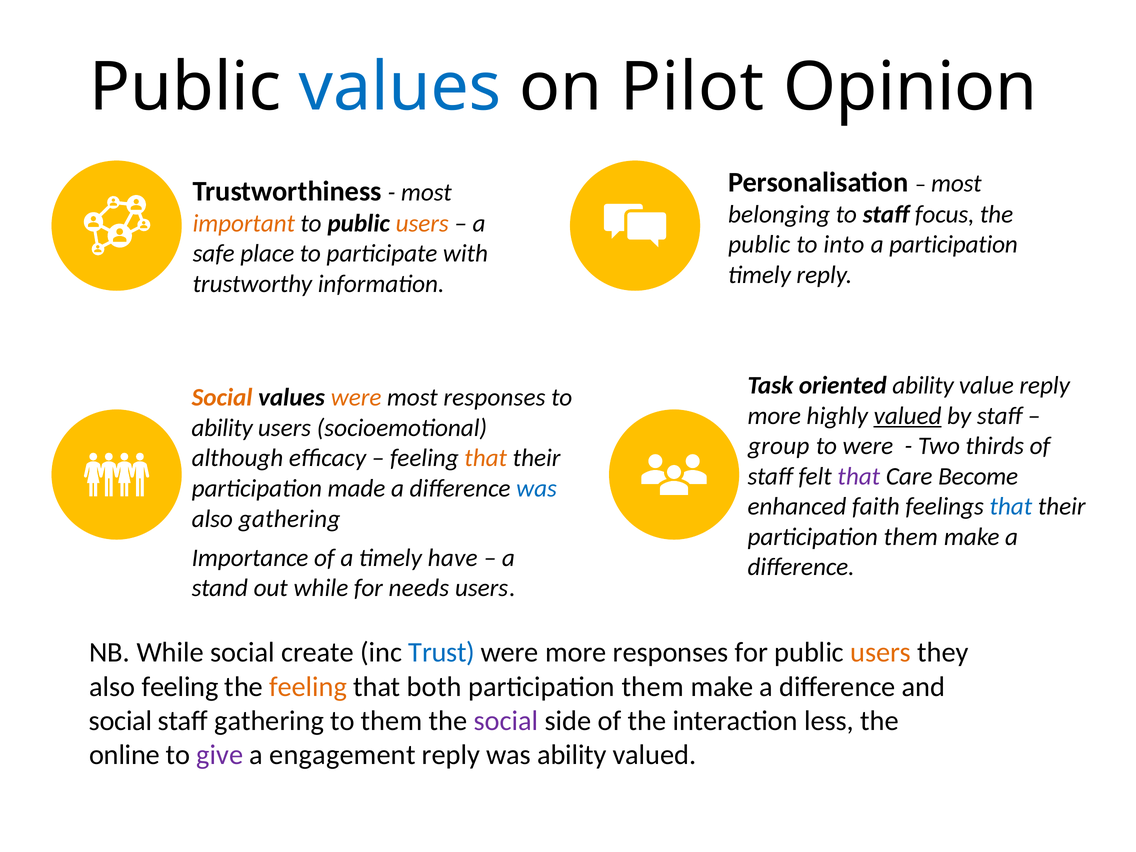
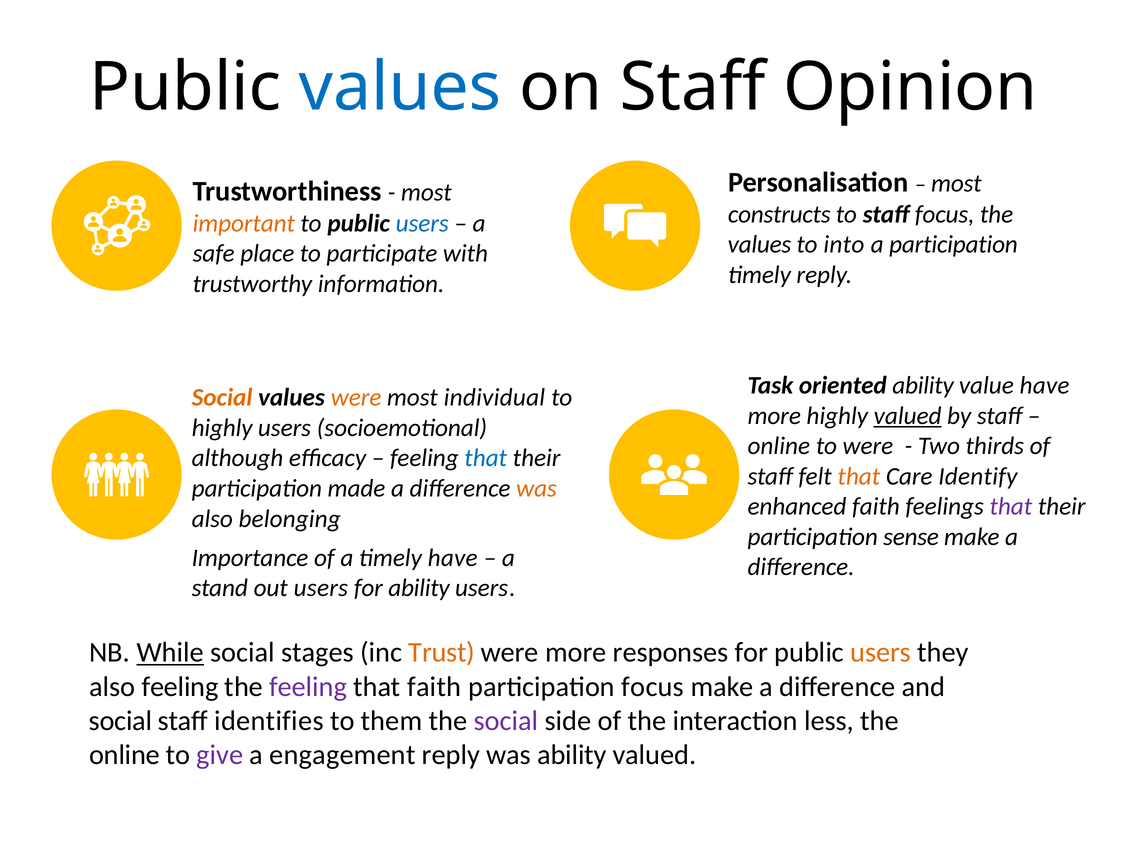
on Pilot: Pilot -> Staff (693, 87)
belonging: belonging -> constructs (779, 214)
users colour: orange -> blue (422, 223)
public: public -> values (759, 244)
value reply: reply -> have (1045, 385)
responses: responses -> individual (494, 398)
ability: ability -> highly (222, 428)
group: group -> online (779, 446)
that colour: orange -> blue (486, 458)
that colour: purple -> orange (859, 476)
Become: Become -> Identify (978, 476)
was colour: blue -> orange (537, 488)
that colour: blue -> purple (1011, 507)
also gathering: gathering -> belonging (290, 519)
them: them -> sense (911, 537)
while: while -> users (321, 588)
for needs: needs -> ability (419, 588)
While underline: none -> present (170, 653)
create: create -> stages (318, 653)
Trust colour: blue -> orange (442, 653)
feeling colour: orange -> purple (308, 687)
that both: both -> faith (434, 687)
them: them -> focus (653, 687)
staff gathering: gathering -> identifies (269, 721)
